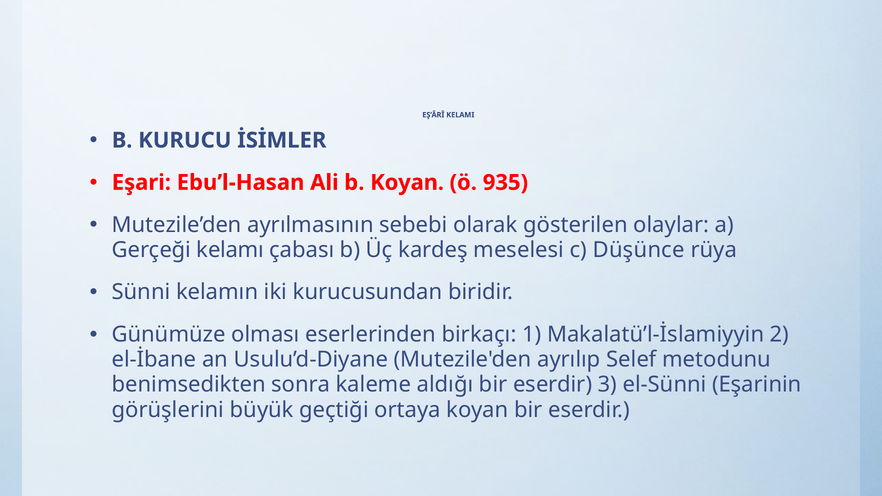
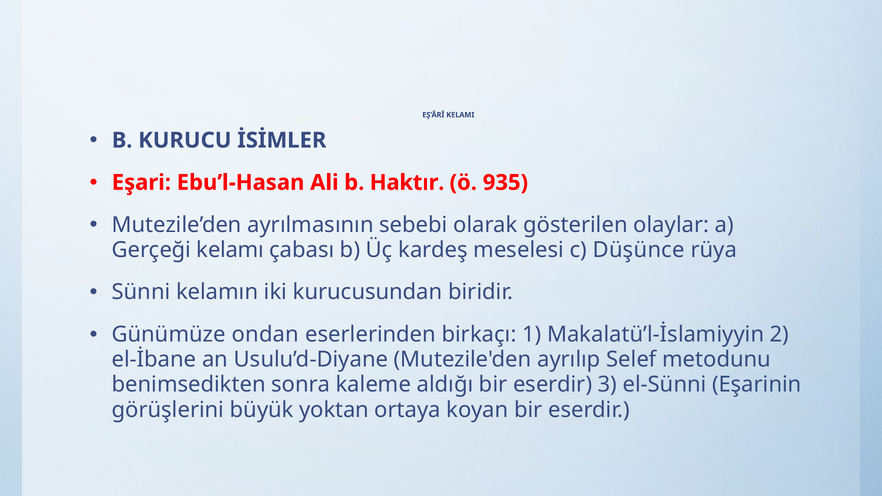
b Koyan: Koyan -> Haktır (407, 183)
olması: olması -> ondan (265, 335)
geçtiği: geçtiği -> yoktan (334, 410)
